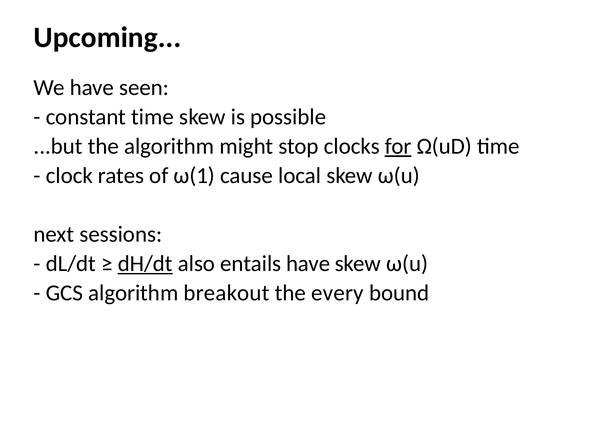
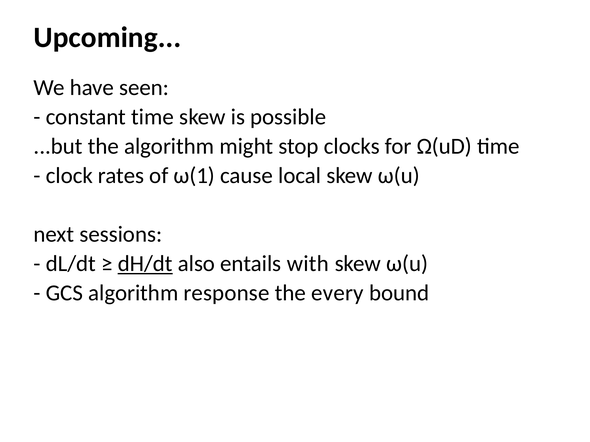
for underline: present -> none (398, 146)
entails have: have -> with (308, 264)
breakout: breakout -> response (226, 293)
